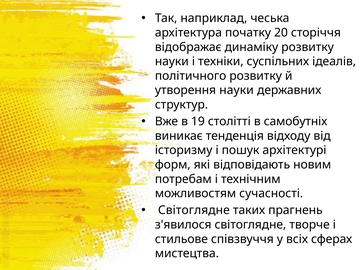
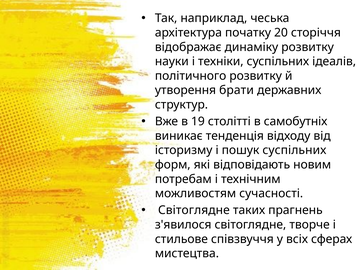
утворення науки: науки -> брати (237, 90)
пошук архітектурі: архітектурі -> суспільних (294, 150)
